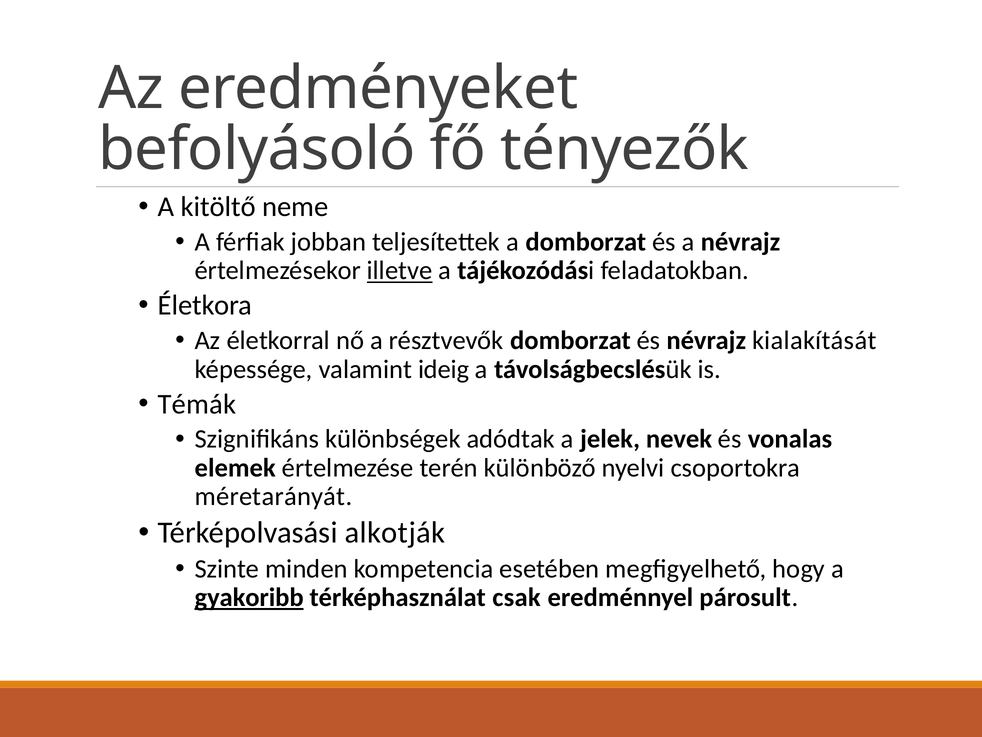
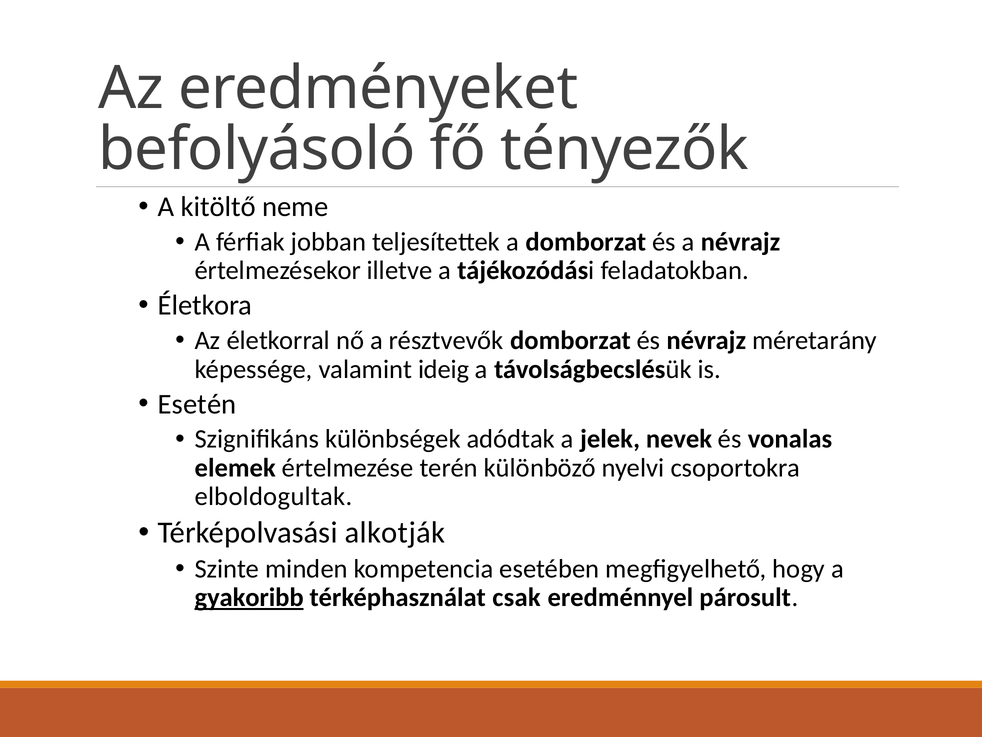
illetve underline: present -> none (400, 270)
kialakítását: kialakítását -> méretarány (815, 340)
Témák: Témák -> Esetén (197, 404)
méretarányát: méretarányát -> elboldogultak (273, 496)
